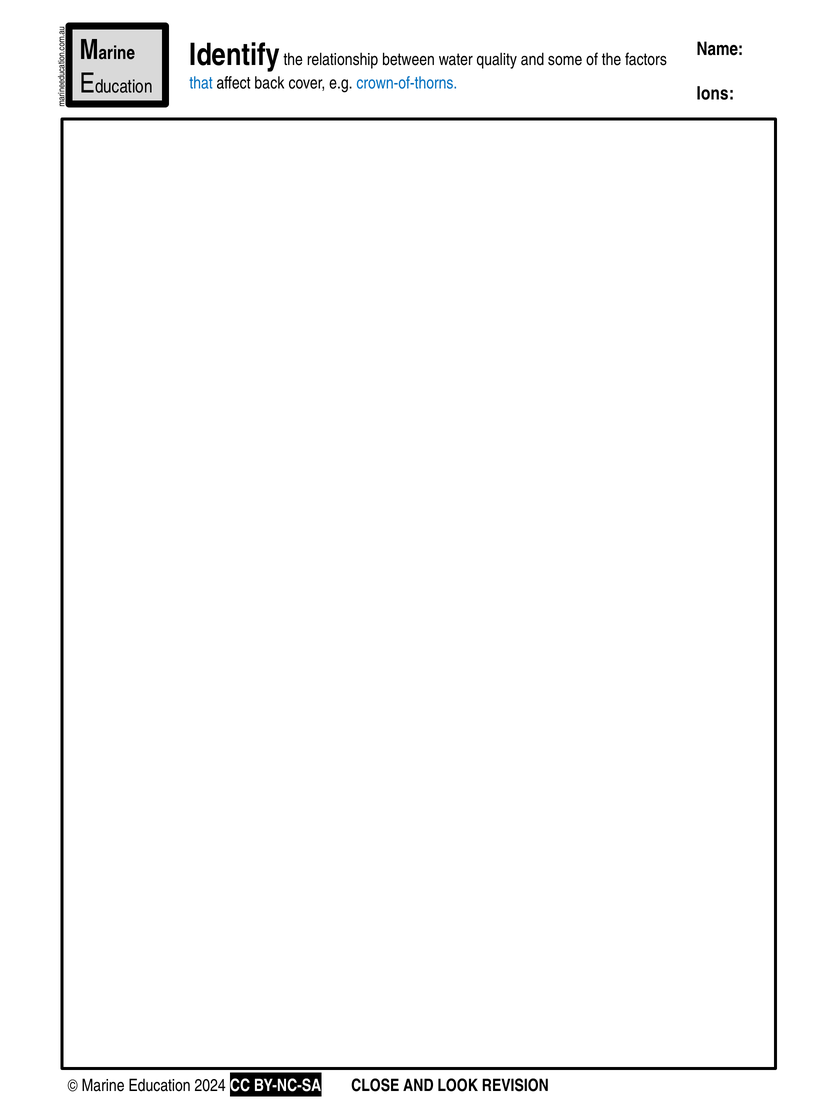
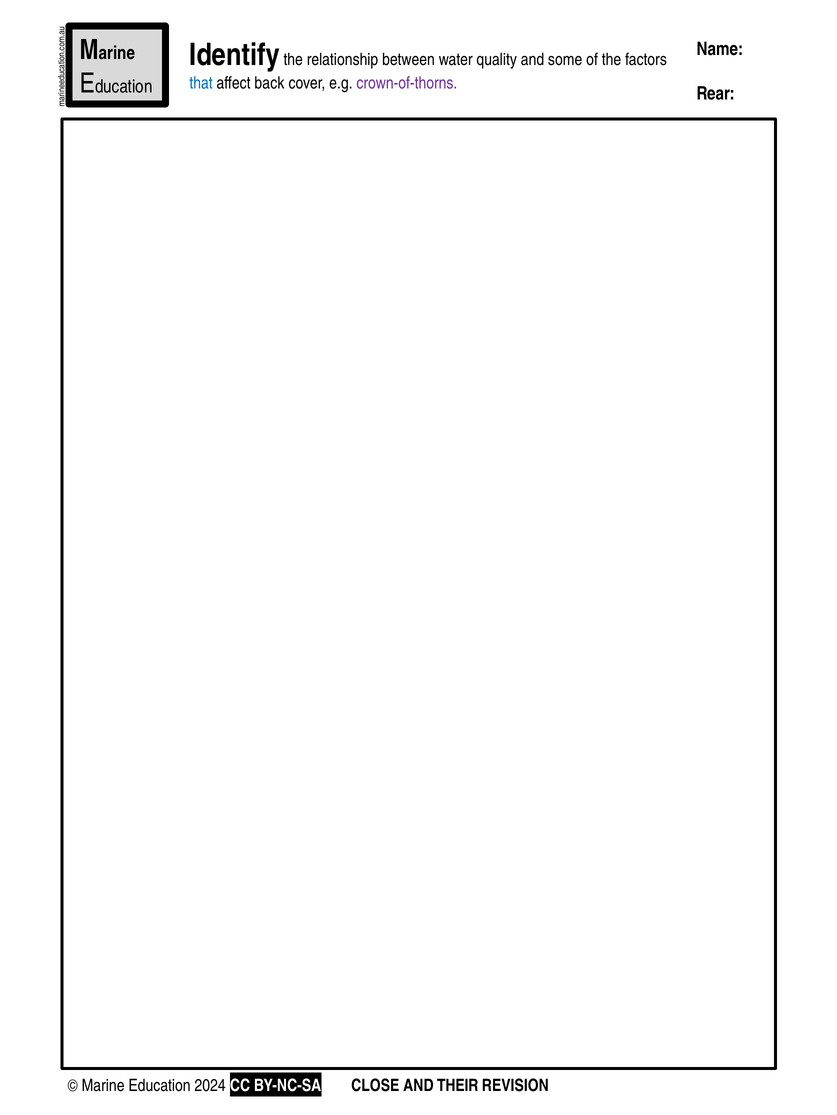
crown-of-thorns colour: blue -> purple (407, 83)
Ions: Ions -> Rear (716, 94)
LOOK: LOOK -> THEIR (458, 1087)
